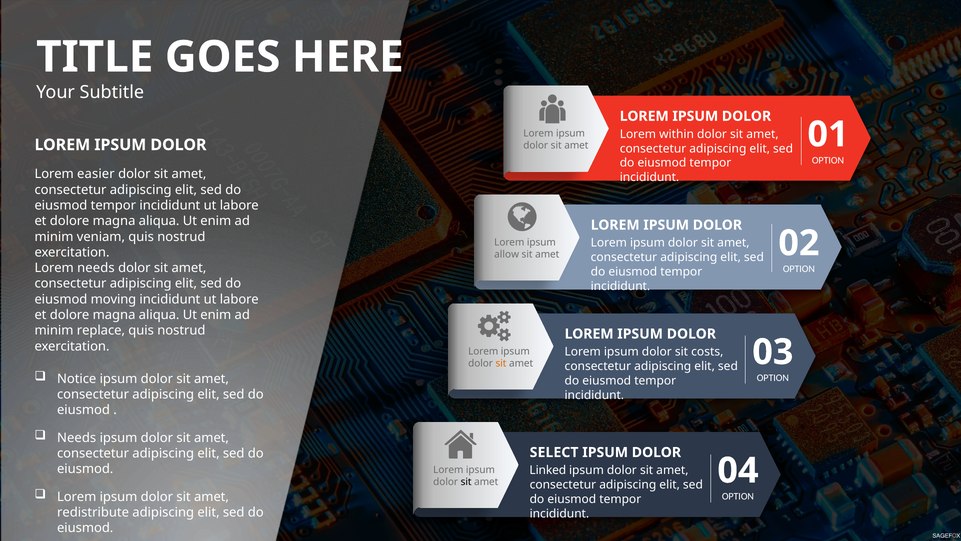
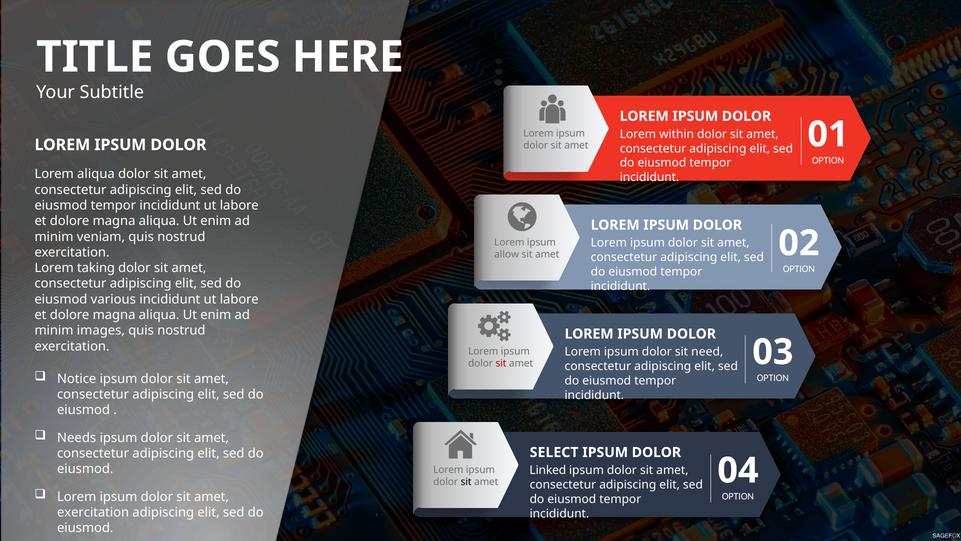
Lorem easier: easier -> aliqua (96, 174)
Lorem needs: needs -> taking (96, 268)
moving: moving -> various (113, 299)
replace: replace -> images (101, 330)
costs: costs -> need (707, 352)
sit colour: orange -> red (501, 363)
redistribute: redistribute -> exercitation (93, 512)
